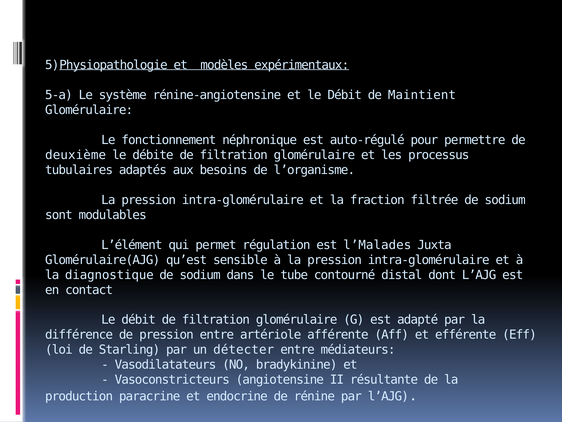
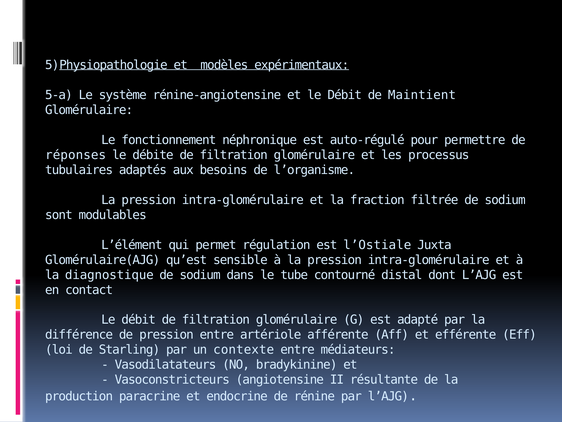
deuxième: deuxième -> réponses (76, 155)
l’Malades: l’Malades -> l’Ostiale (377, 245)
détecter: détecter -> contexte (244, 349)
